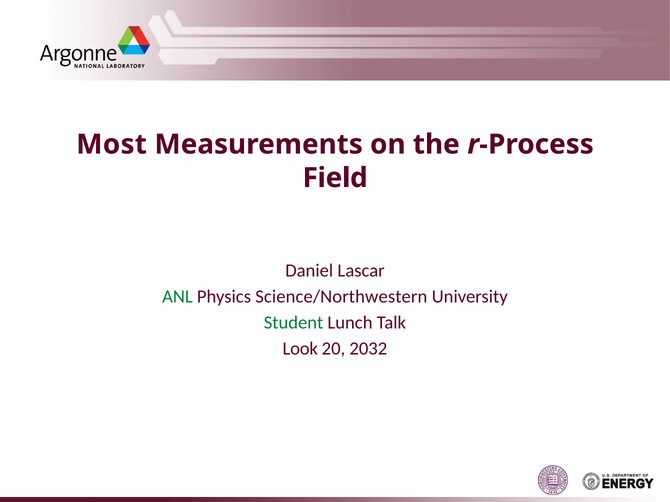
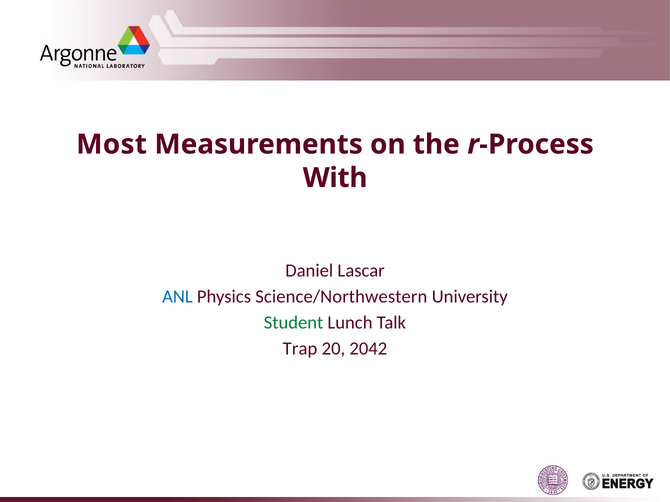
Field: Field -> With (335, 178)
ANL colour: green -> blue (177, 297)
Look: Look -> Trap (300, 349)
2032: 2032 -> 2042 (368, 349)
